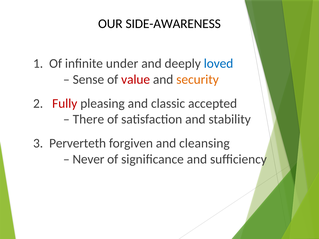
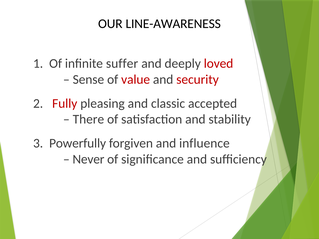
SIDE-AWARENESS: SIDE-AWARENESS -> LINE-AWARENESS (173, 24)
under: under -> suffer (122, 64)
loved colour: blue -> red (219, 64)
security colour: orange -> red (198, 80)
Perverteth: Perverteth -> Powerfully (78, 143)
cleansing: cleansing -> influence (204, 143)
